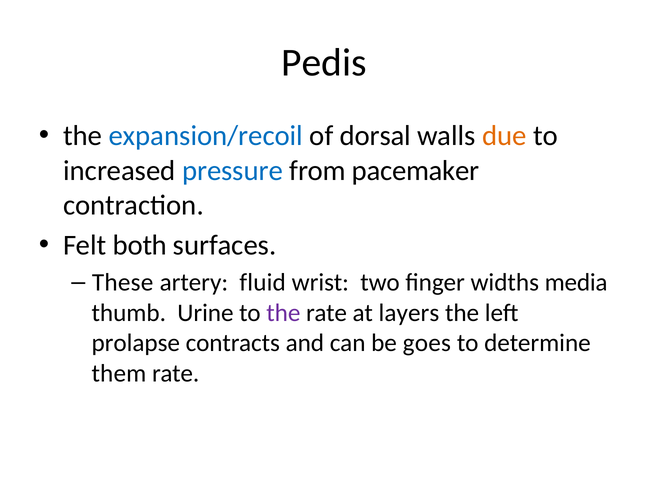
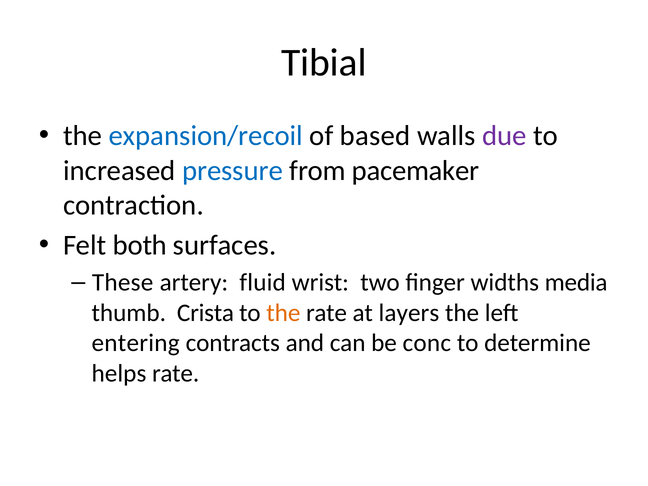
Pedis: Pedis -> Tibial (324, 63)
dorsal: dorsal -> based (375, 136)
due colour: orange -> purple (504, 136)
Urine: Urine -> Crista (206, 313)
the colour: purple -> orange (283, 313)
prolapse: prolapse -> entering (136, 343)
goes: goes -> conc (427, 343)
them: them -> helps (119, 373)
